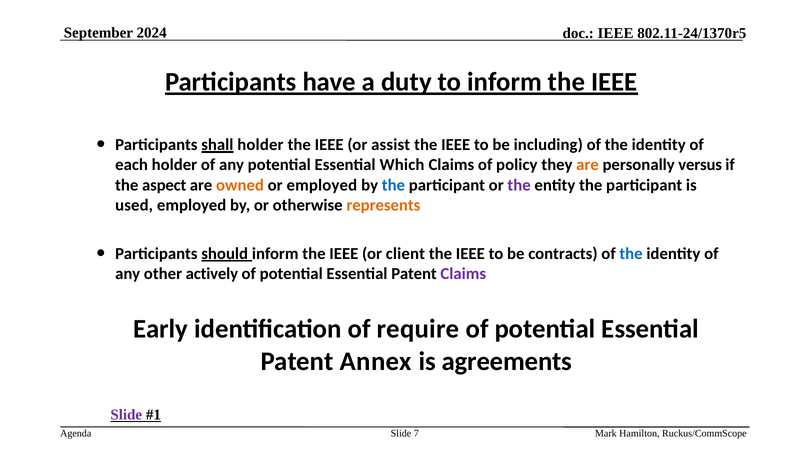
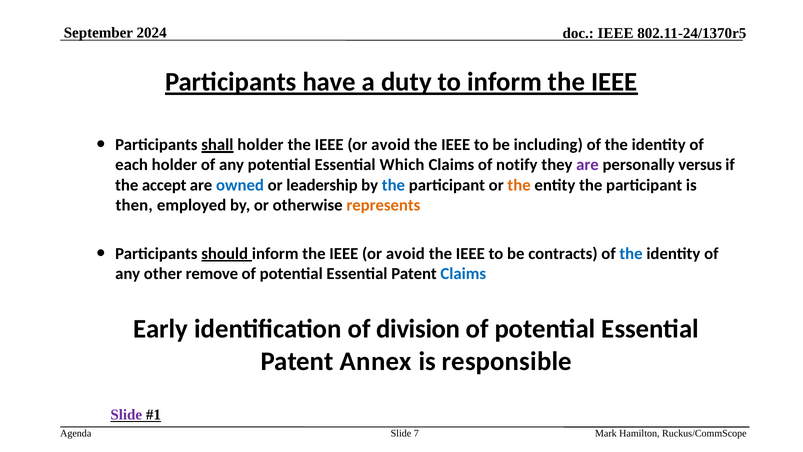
assist: assist -> avoid (391, 145)
policy: policy -> notify (517, 165)
are colour: orange -> purple (587, 165)
aspect: aspect -> accept (164, 185)
owned colour: orange -> blue (240, 185)
or employed: employed -> leadership (322, 185)
the colour: purple -> orange (519, 185)
used: used -> then (134, 205)
client: client -> avoid (405, 253)
actively: actively -> remove (212, 274)
Claims colour: purple -> blue (463, 274)
require: require -> division (418, 329)
agreements: agreements -> responsible (507, 361)
